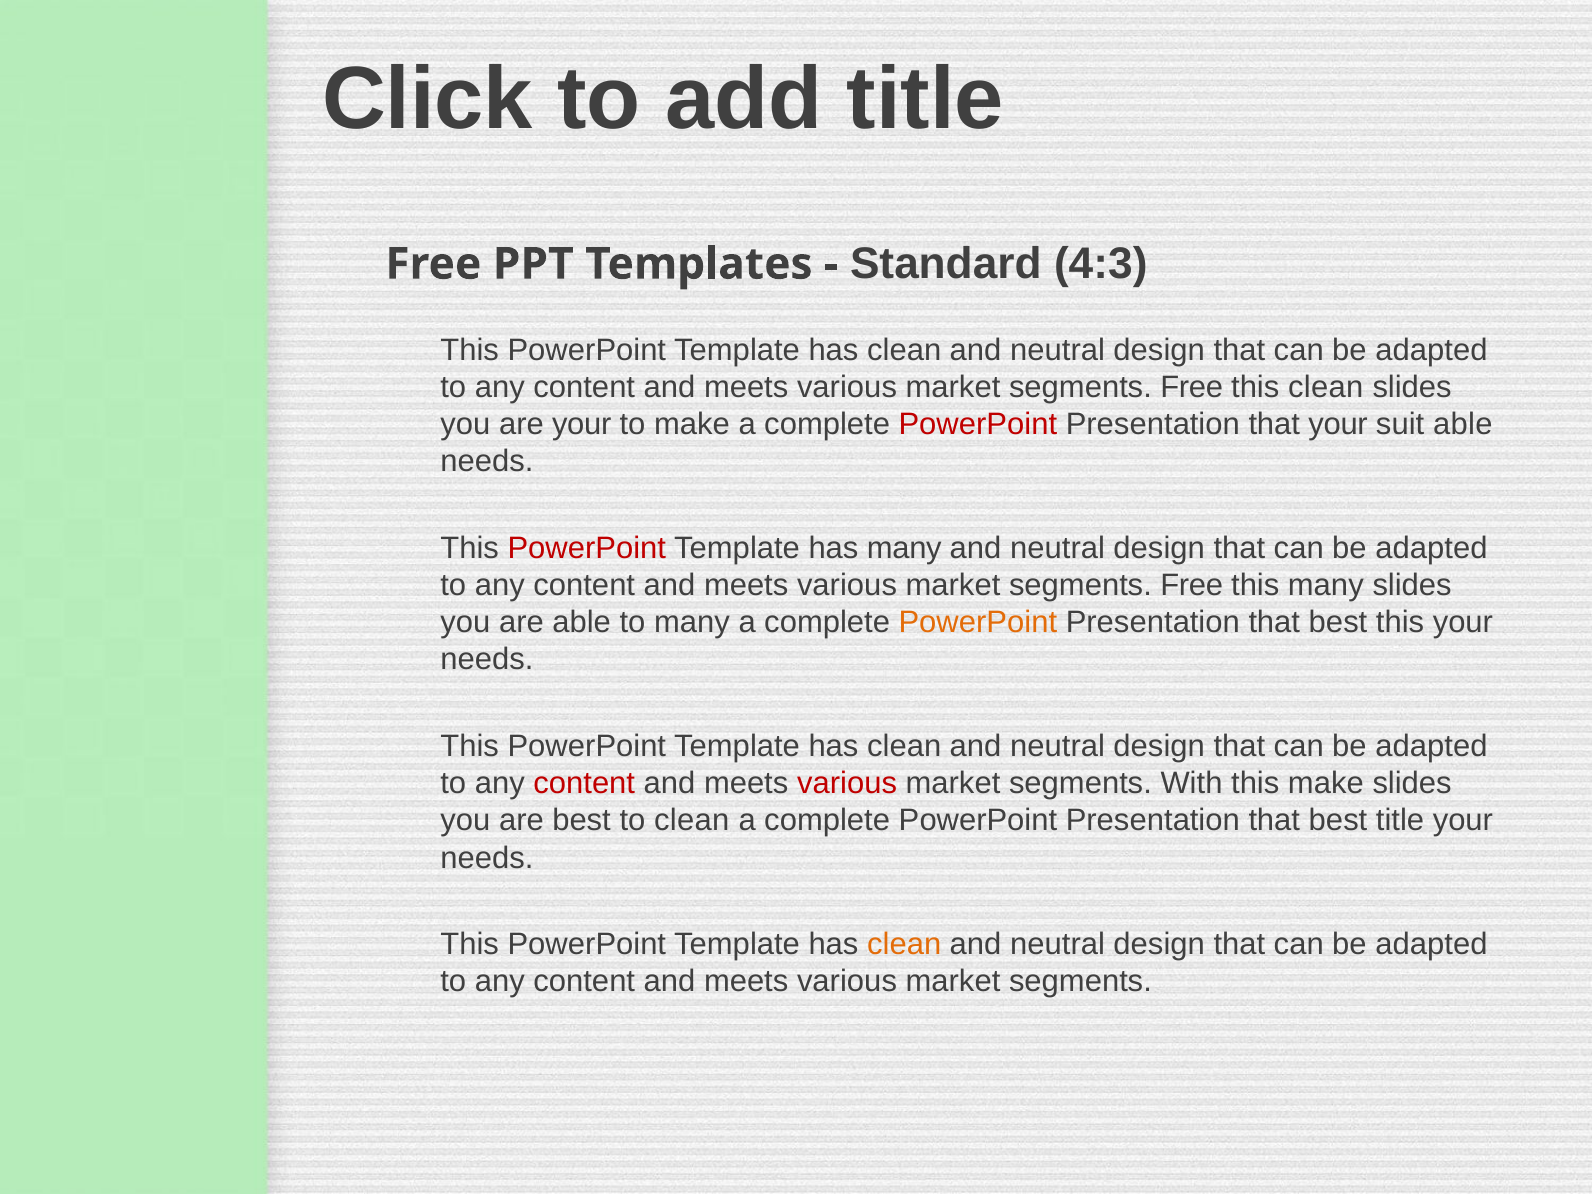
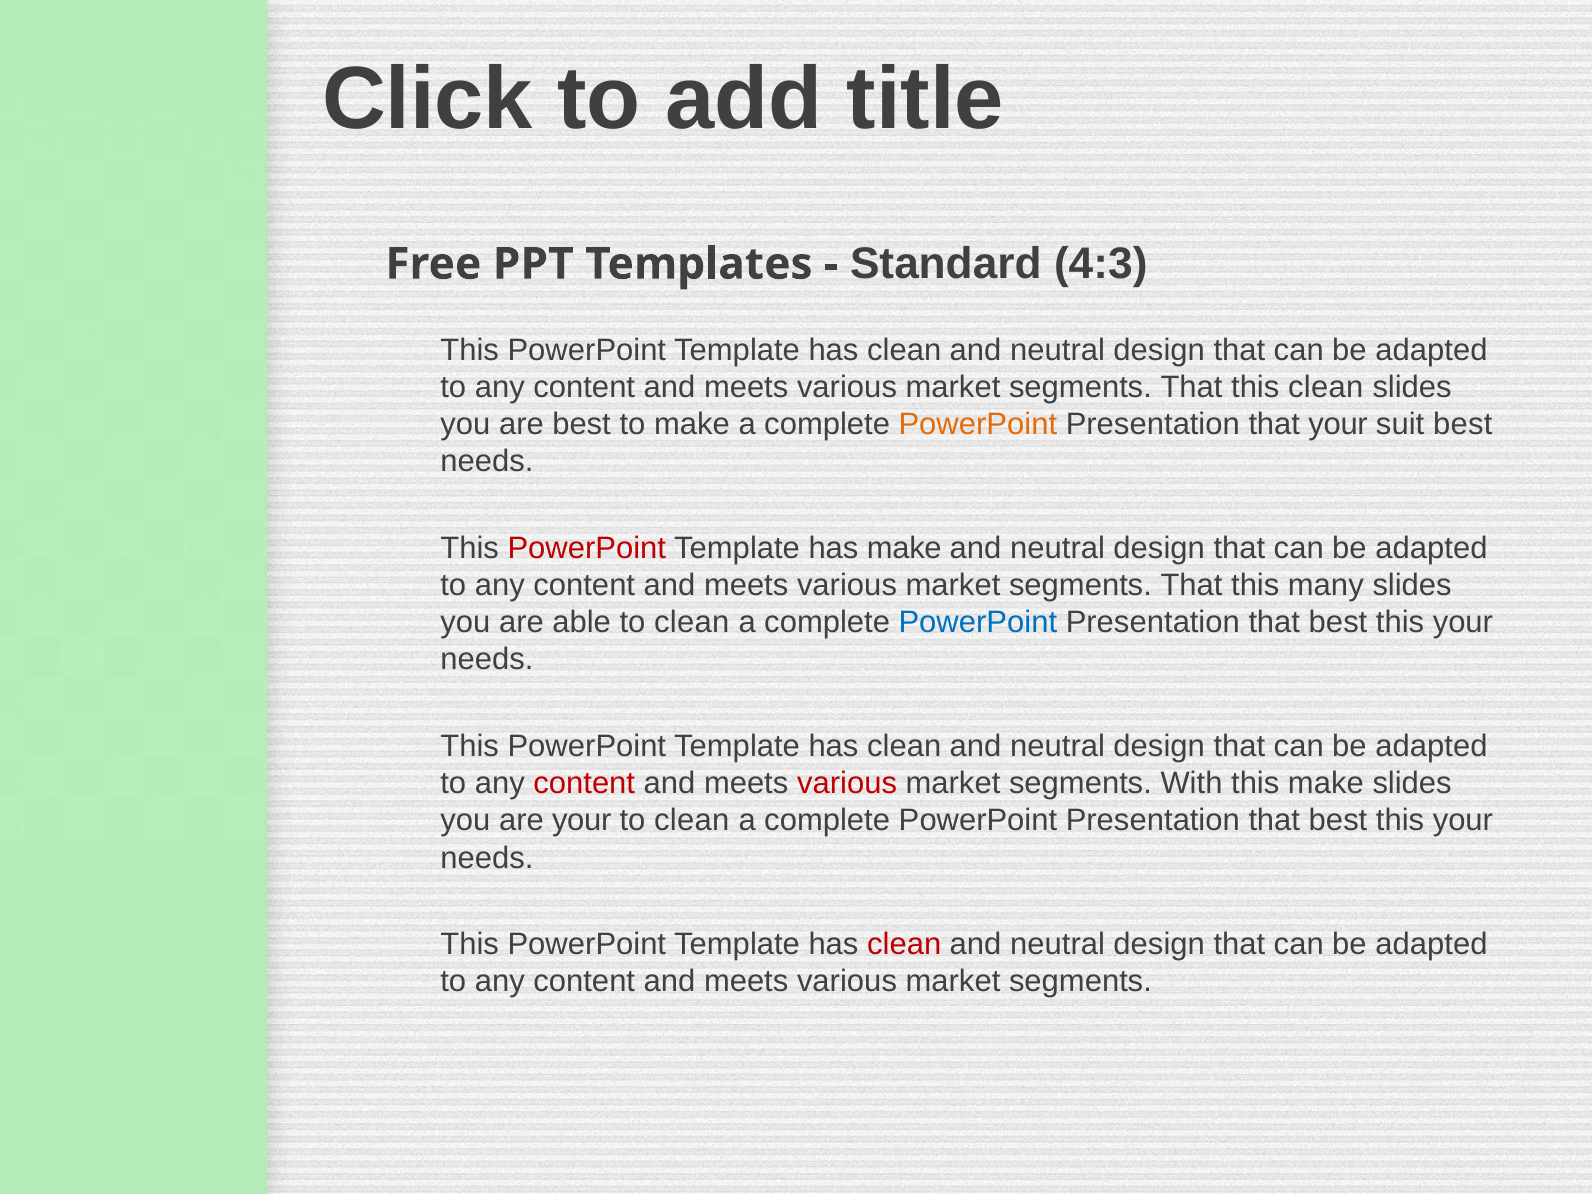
Free: Free -> That (1192, 387)
are your: your -> best (582, 424)
PowerPoint colour: red -> orange (978, 424)
suit able: able -> best (1463, 424)
has many: many -> make (904, 548)
Free: Free -> That (1192, 585)
able to many: many -> clean (692, 622)
PowerPoint colour: orange -> blue (978, 622)
are best: best -> your (582, 821)
title: title -> this (1400, 821)
clean colour: orange -> red (904, 945)
